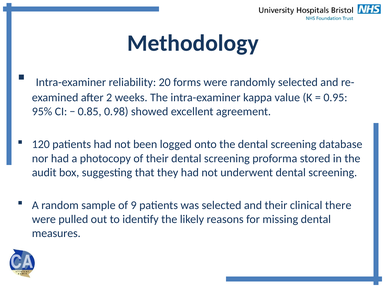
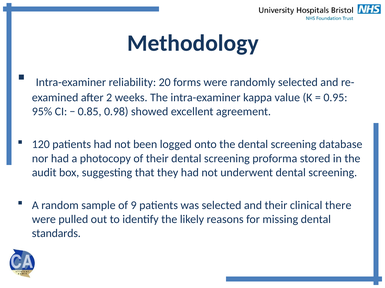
measures: measures -> standards (56, 234)
